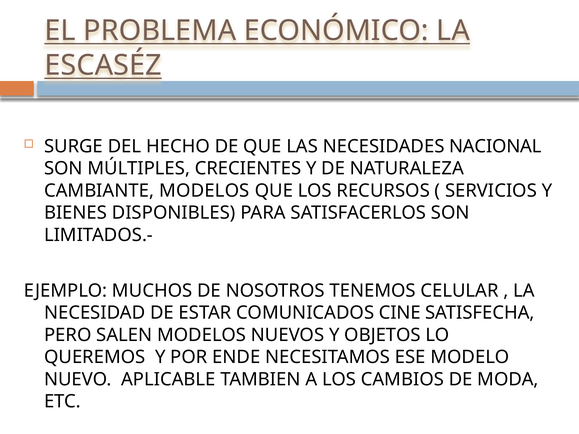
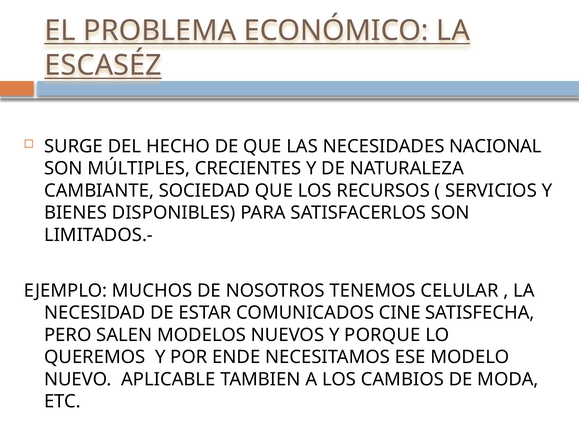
CAMBIANTE MODELOS: MODELOS -> SOCIEDAD (204, 191)
OBJETOS: OBJETOS -> PORQUE (382, 335)
